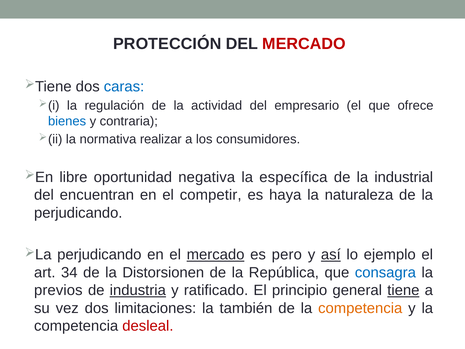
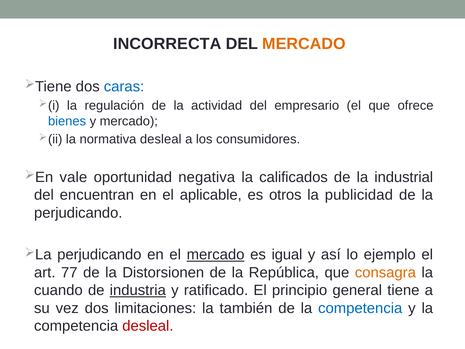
PROTECCIÓN: PROTECCIÓN -> INCORRECTA (167, 44)
MERCADO colour: red -> orange (304, 44)
y contraria: contraria -> mercado (129, 121)
normativa realizar: realizar -> desleal (161, 139)
libre: libre -> vale (73, 177)
específica: específica -> calificados (294, 177)
competir: competir -> aplicable (211, 195)
haya: haya -> otros (285, 195)
naturaleza: naturaleza -> publicidad (359, 195)
pero: pero -> igual (287, 255)
así underline: present -> none (331, 255)
34: 34 -> 77 (69, 272)
consagra colour: blue -> orange (385, 272)
previos: previos -> cuando (58, 290)
tiene underline: present -> none (403, 290)
competencia colour: orange -> blue (360, 308)
